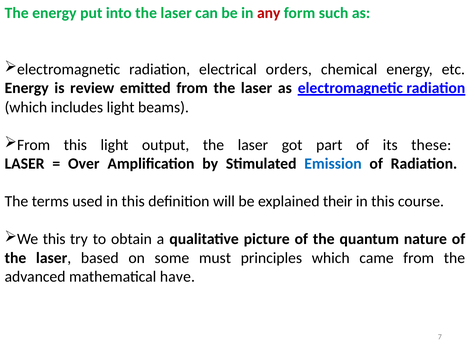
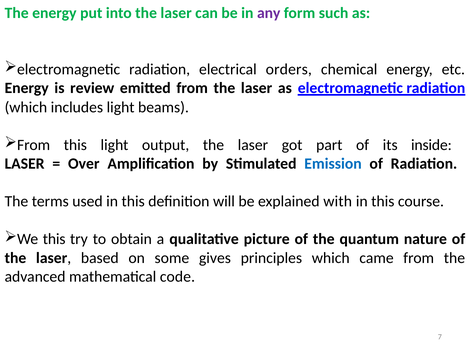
any colour: red -> purple (269, 13)
these: these -> inside (431, 145)
their: their -> with (338, 201)
must: must -> gives (215, 258)
have: have -> code (177, 276)
